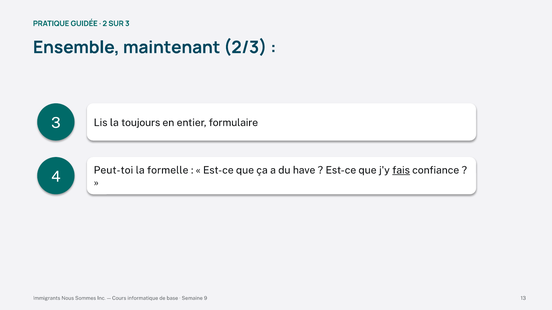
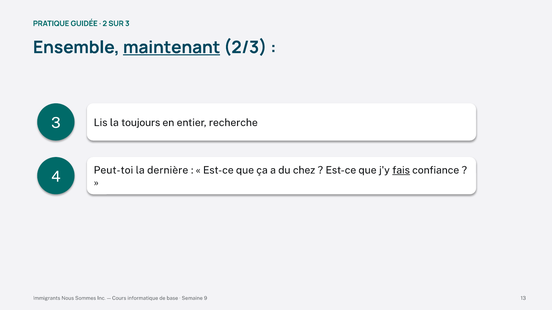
maintenant underline: none -> present (172, 48)
formulaire: formulaire -> recherche (233, 123)
formelle: formelle -> dernière (168, 170)
have: have -> chez (304, 170)
